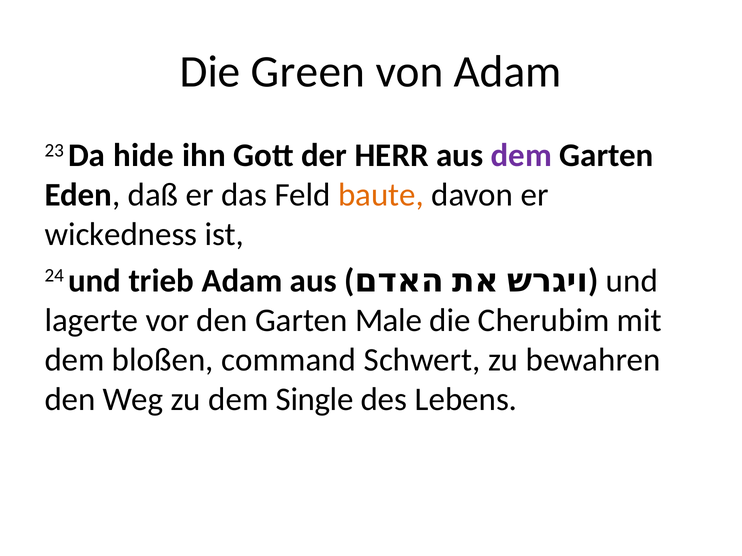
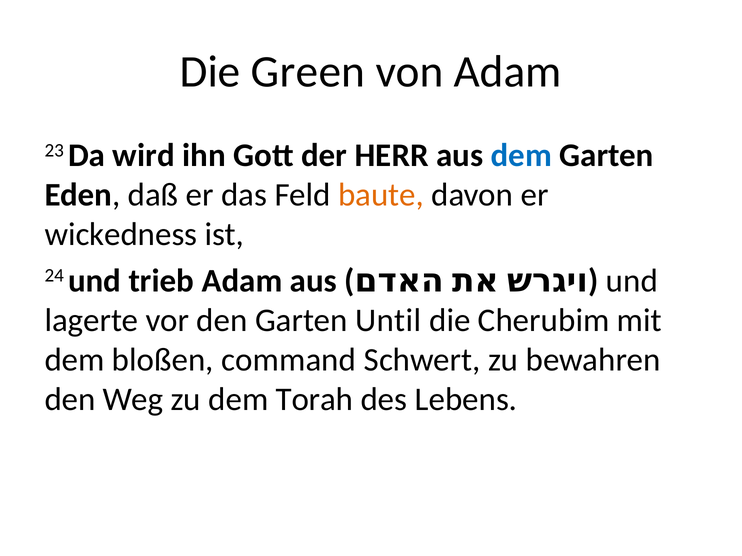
hide: hide -> wird (144, 156)
dem colour: purple -> blue (521, 156)
Male: Male -> Until (388, 321)
Single: Single -> Torah (315, 400)
